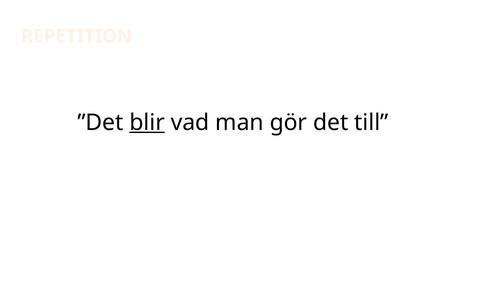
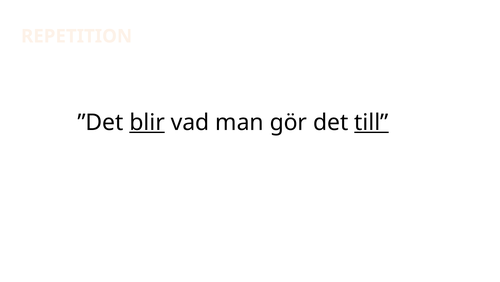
till underline: none -> present (371, 122)
